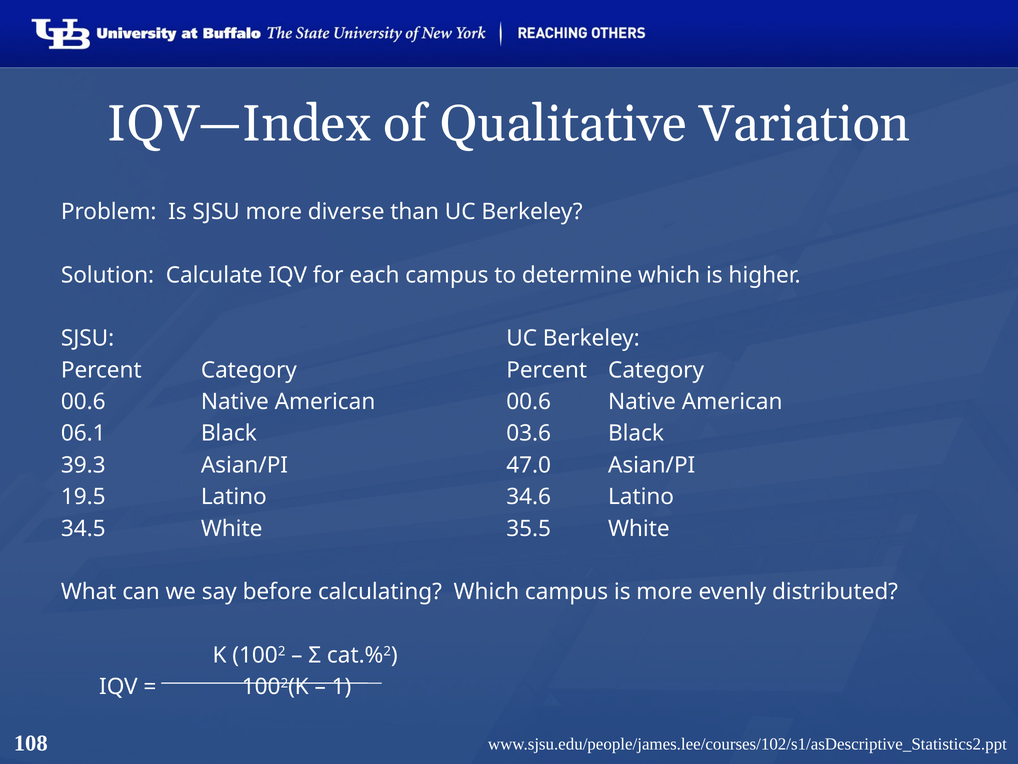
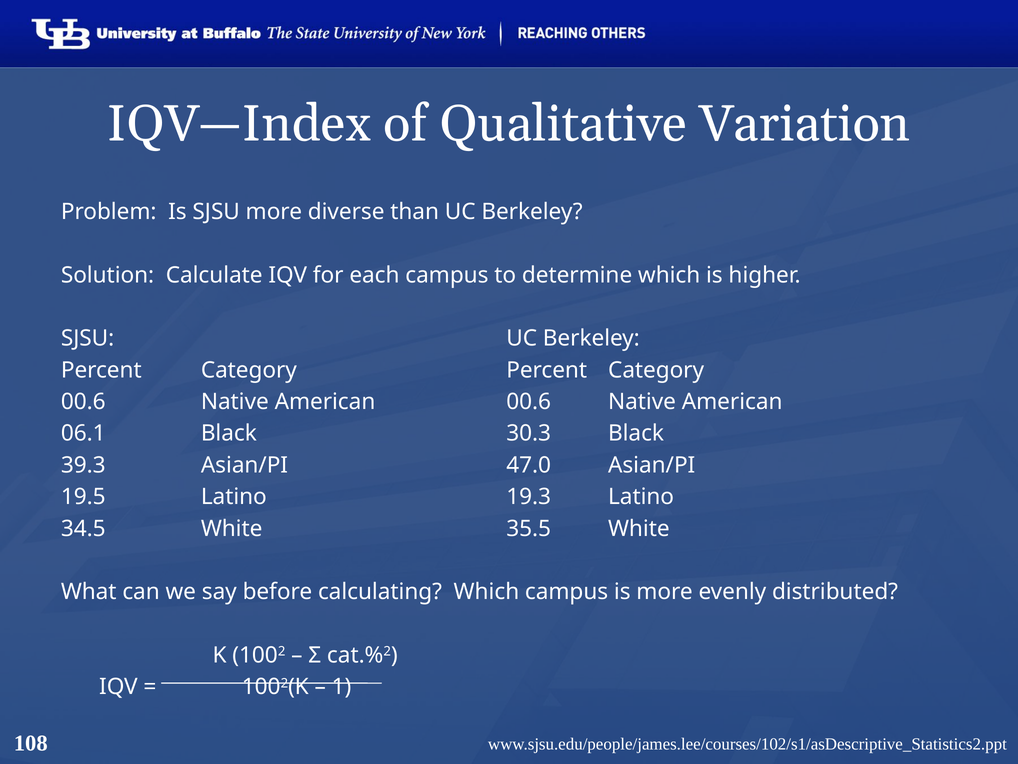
03.6: 03.6 -> 30.3 (529, 433)
34.6: 34.6 -> 19.3 (529, 497)
